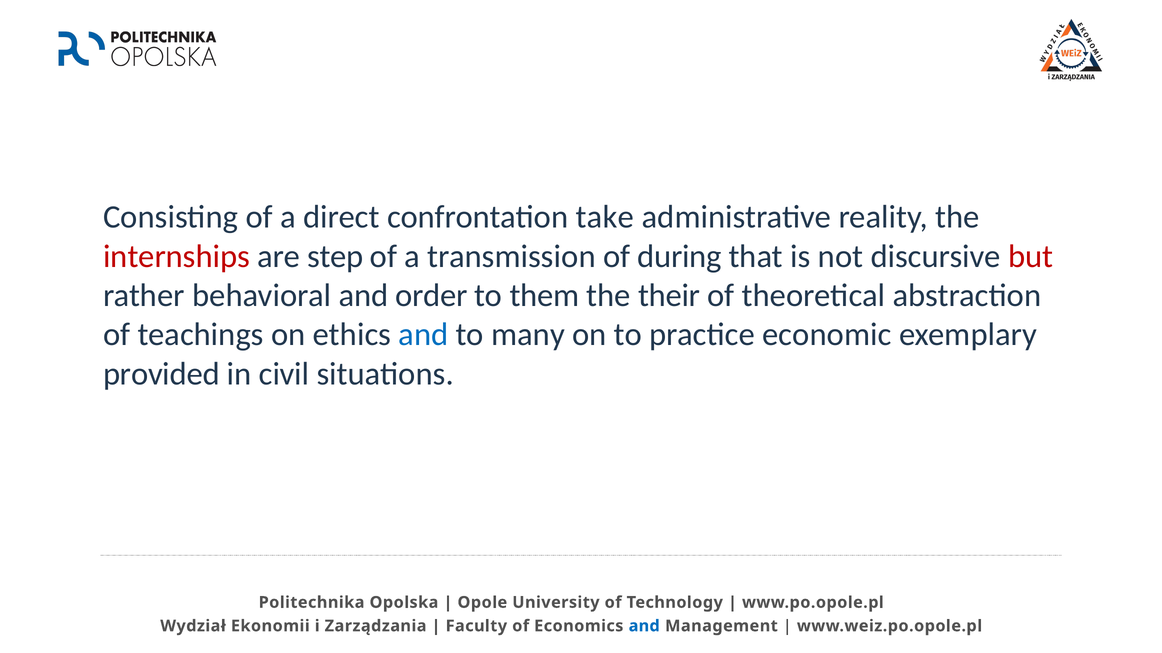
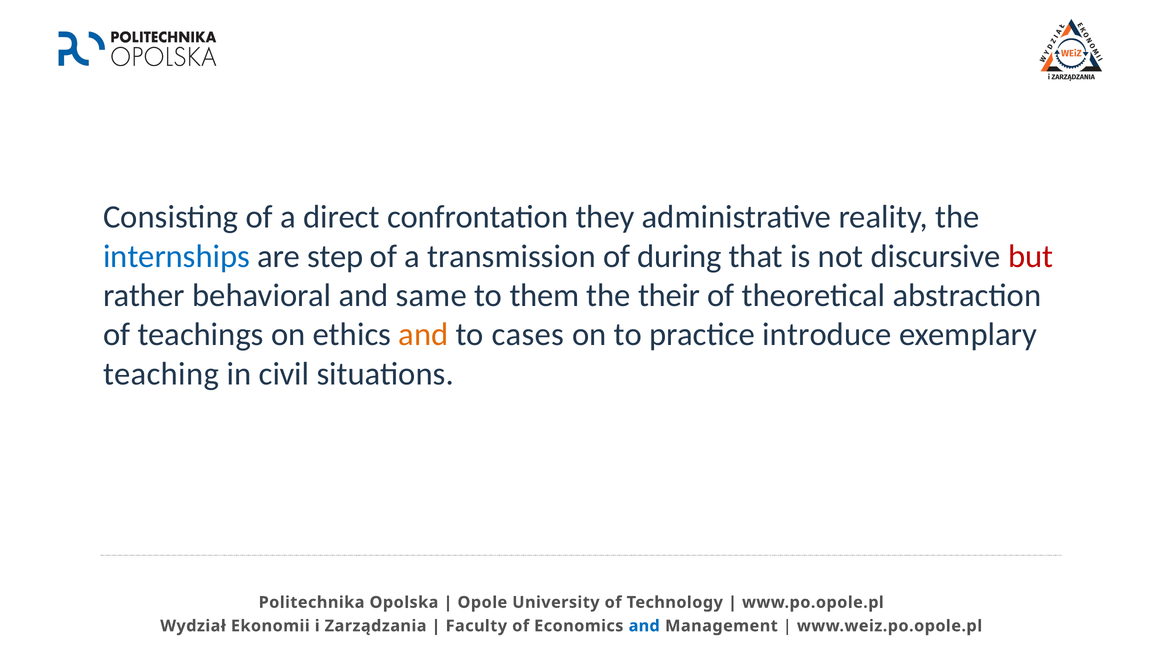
take: take -> they (605, 217)
internships colour: red -> blue (176, 257)
order: order -> same (431, 296)
and colour: blue -> orange (423, 335)
many: many -> cases (528, 335)
economic: economic -> introduce (827, 335)
provided: provided -> teaching (161, 374)
